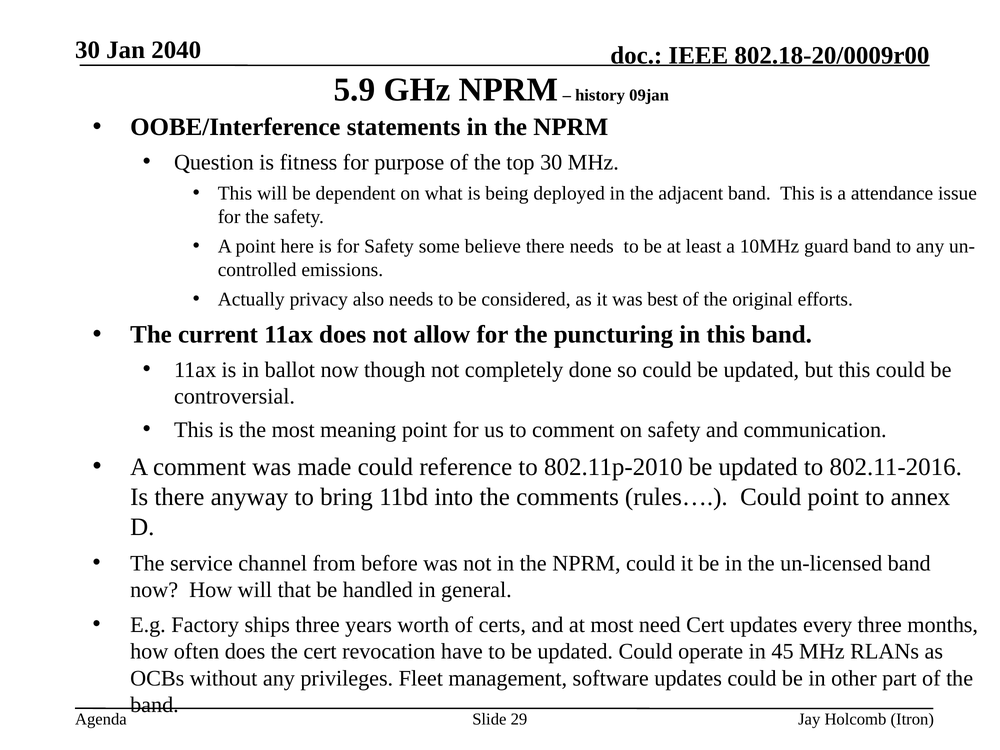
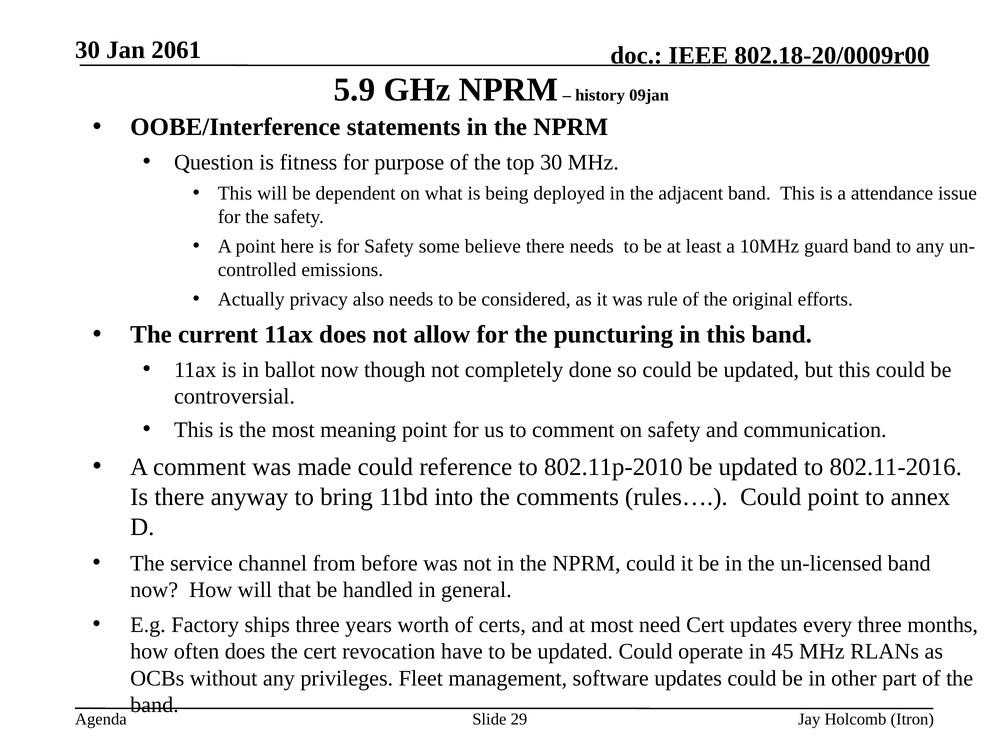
2040: 2040 -> 2061 (176, 50)
best: best -> rule (663, 299)
